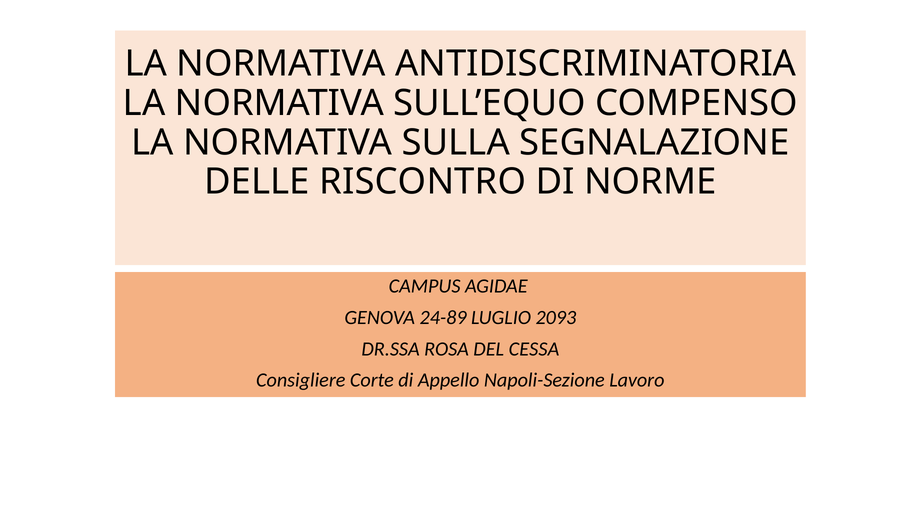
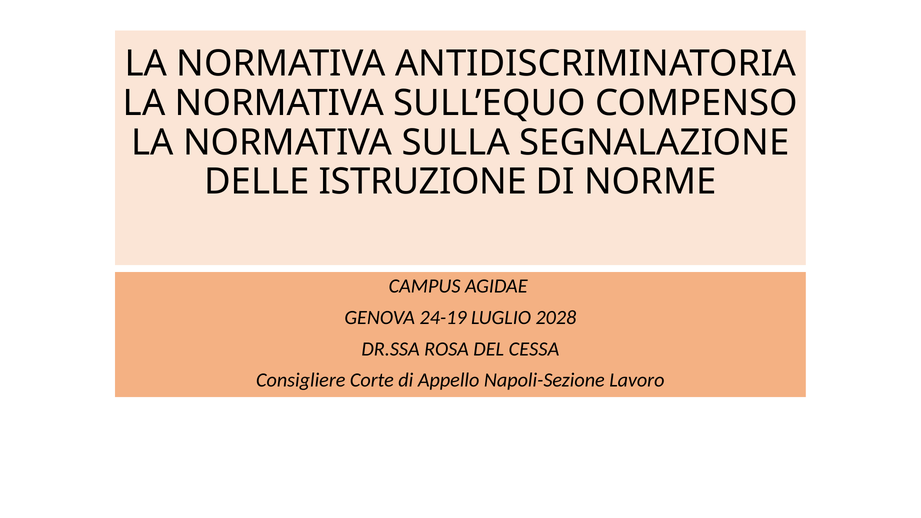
RISCONTRO: RISCONTRO -> ISTRUZIONE (423, 182)
24-89: 24-89 -> 24-19 (443, 318)
2093: 2093 -> 2028 (556, 318)
